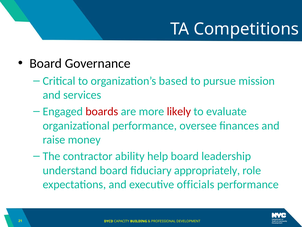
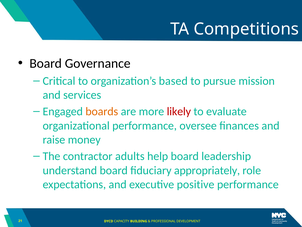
boards colour: red -> orange (102, 111)
ability: ability -> adults (130, 156)
officials: officials -> positive (196, 184)
